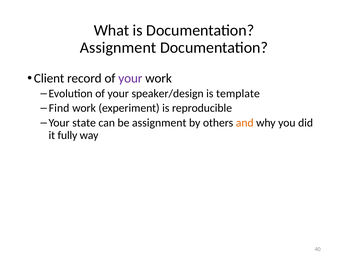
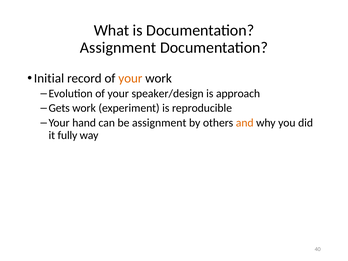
Client: Client -> Initial (49, 78)
your colour: purple -> orange (130, 78)
template: template -> approach (238, 94)
Find: Find -> Gets (59, 108)
state: state -> hand (84, 123)
